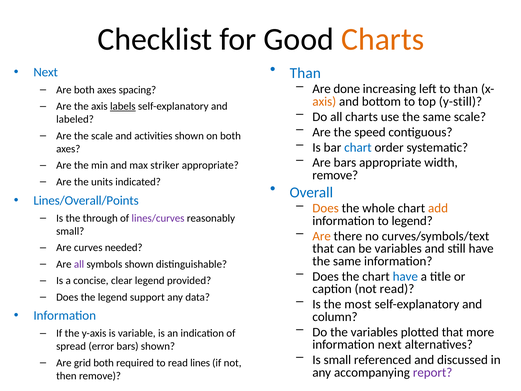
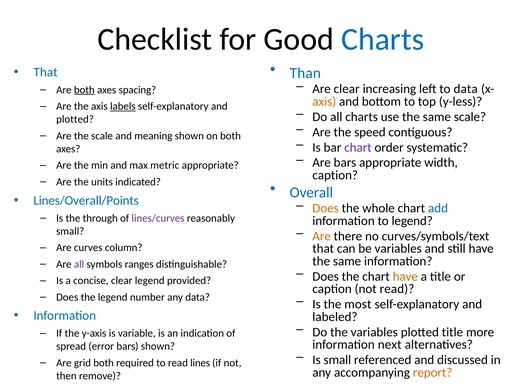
Charts colour: orange -> blue (383, 39)
Next: Next -> That (46, 72)
Are done: done -> clear (347, 89)
to than: than -> data (466, 89)
both underline: none -> present (84, 90)
y-still: y-still -> y-less (461, 101)
labeled: labeled -> plotted (75, 119)
activities: activities -> meaning (153, 136)
chart colour: blue -> purple (358, 147)
striker: striker -> metric (165, 165)
remove: remove -> caption (335, 175)
add colour: orange -> blue (438, 208)
needed: needed -> column (124, 247)
symbols shown: shown -> ranges (139, 264)
have colour: blue -> orange (405, 276)
support: support -> number (147, 297)
column: column -> labeled (335, 317)
plotted that: that -> title (452, 332)
report colour: purple -> orange (433, 372)
